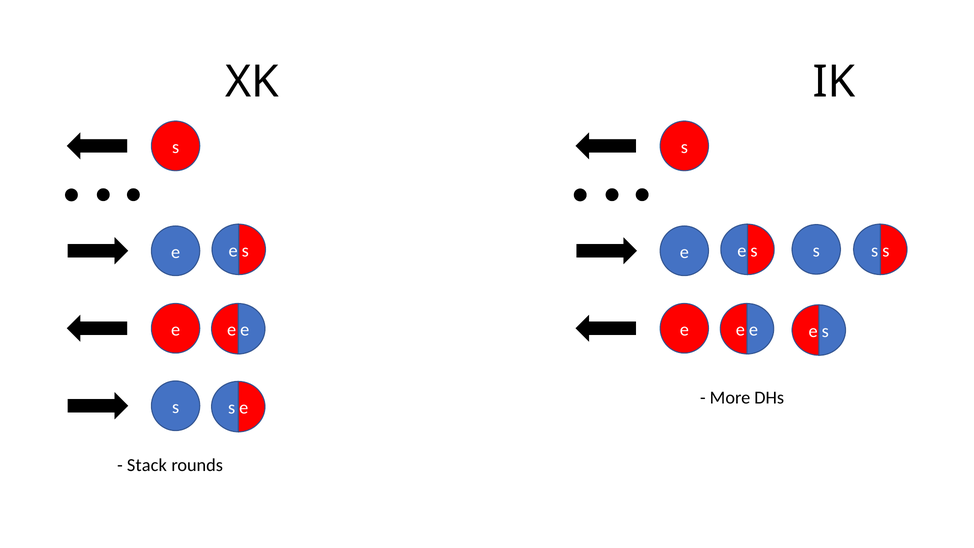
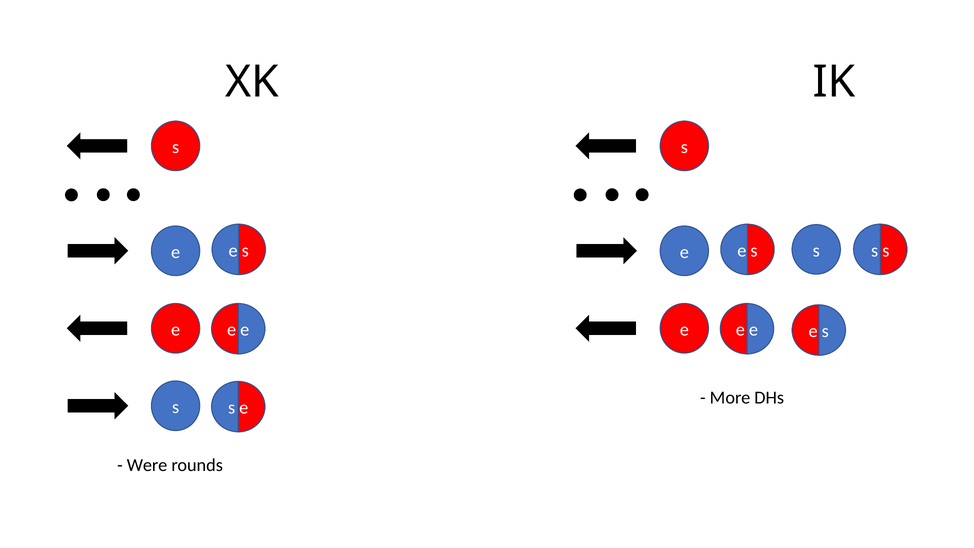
Stack: Stack -> Were (147, 465)
